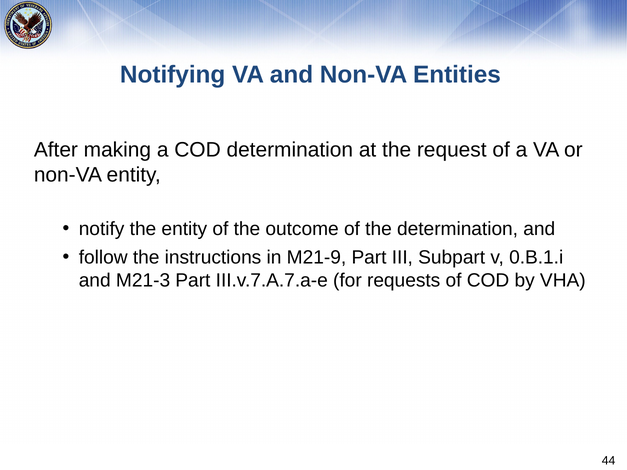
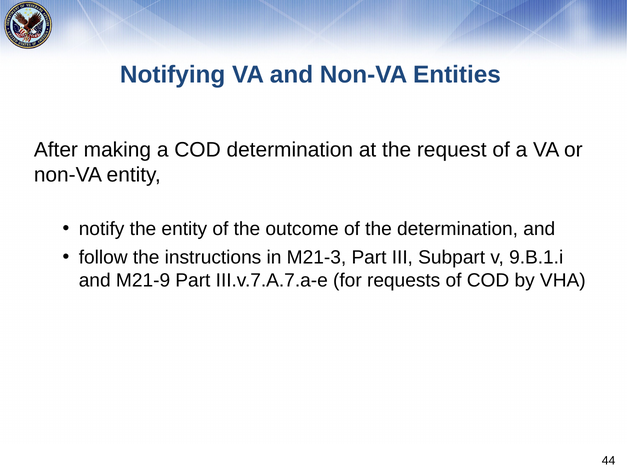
M21-9: M21-9 -> M21-3 (316, 257)
0.B.1.i: 0.B.1.i -> 9.B.1.i (536, 257)
M21-3: M21-3 -> M21-9 (143, 280)
